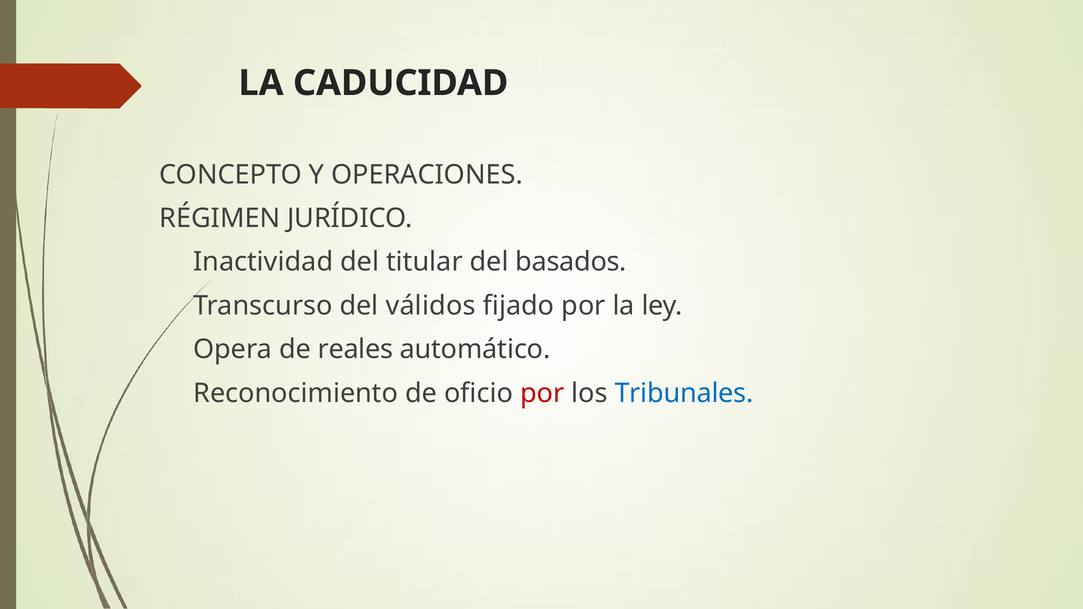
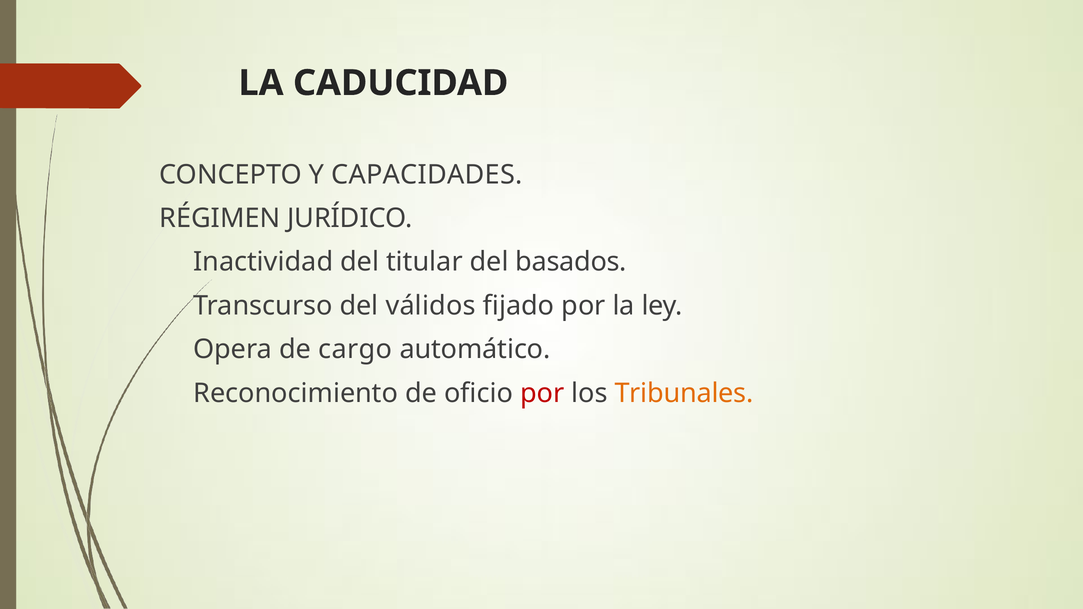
OPERACIONES: OPERACIONES -> CAPACIDADES (427, 175)
reales: reales -> cargo (355, 350)
Tribunales colour: blue -> orange (684, 393)
